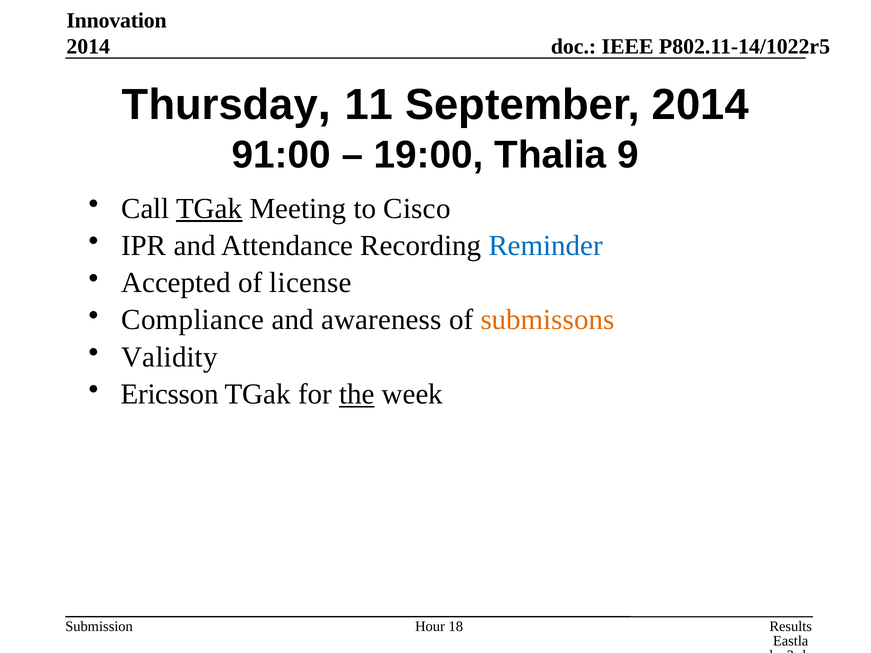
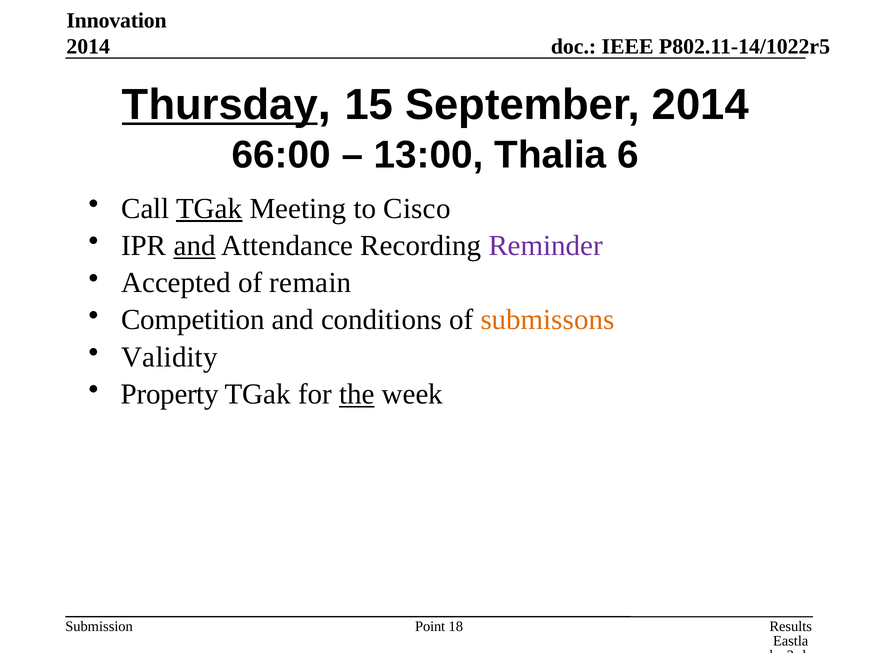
Thursday underline: none -> present (220, 105)
11: 11 -> 15 (369, 105)
91:00: 91:00 -> 66:00 (281, 155)
19:00: 19:00 -> 13:00 (429, 155)
9: 9 -> 6 (628, 155)
and underline: none -> present (195, 246)
Reminder colour: blue -> purple (546, 246)
license: license -> remain (310, 283)
Compliance: Compliance -> Competition (193, 320)
awareness: awareness -> conditions (381, 320)
Ericsson: Ericsson -> Property (170, 394)
Hour: Hour -> Point (430, 627)
